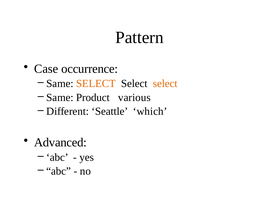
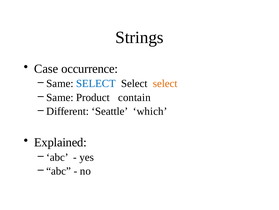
Pattern: Pattern -> Strings (139, 37)
SELECT colour: orange -> blue (96, 83)
various: various -> contain (134, 97)
Advanced: Advanced -> Explained (60, 142)
